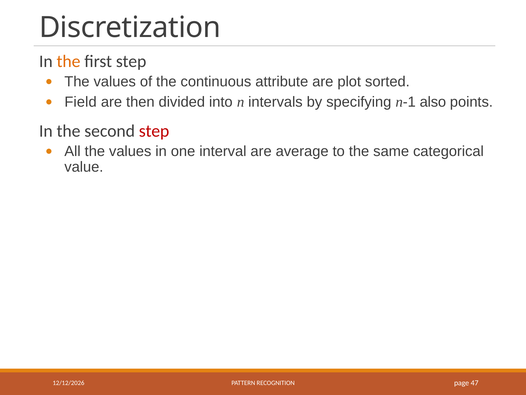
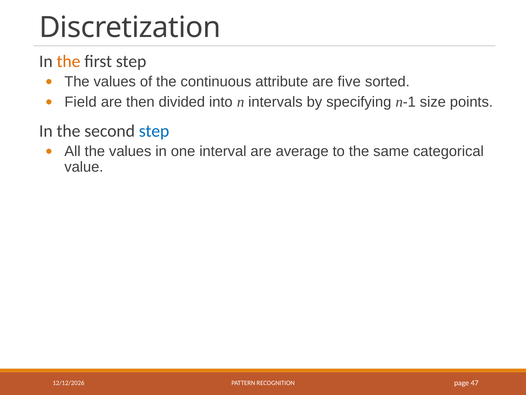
plot: plot -> five (349, 82)
also: also -> size (433, 102)
step colour: red -> blue (154, 131)
